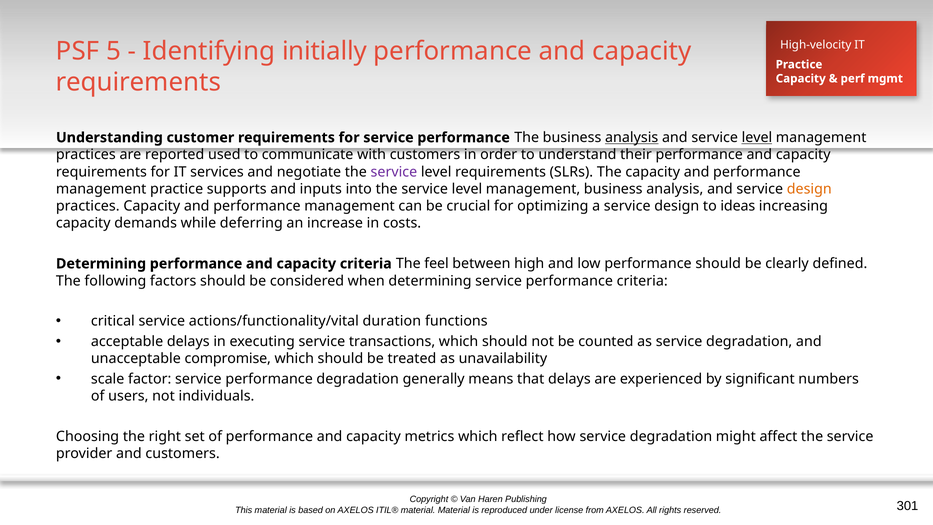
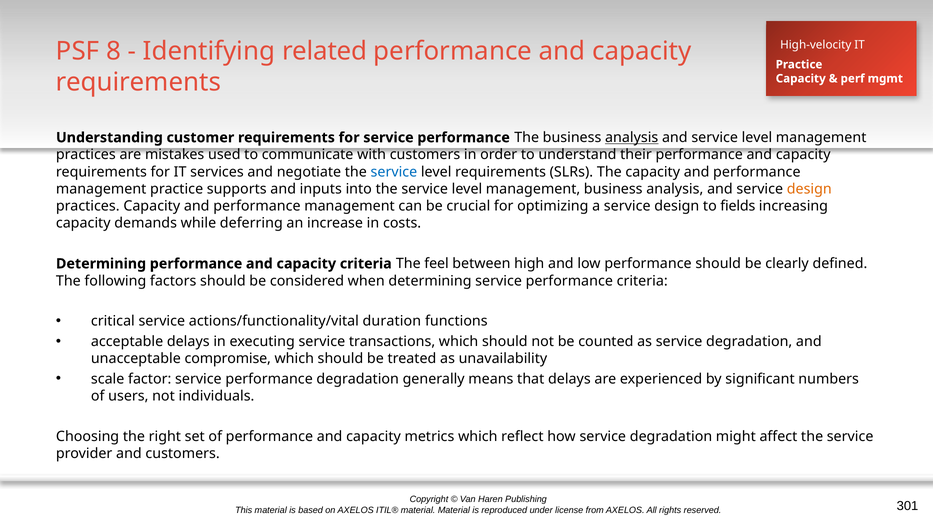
5: 5 -> 8 (113, 51)
initially: initially -> related (325, 51)
level underline: present -> none (757, 138)
reported: reported -> mistakes (175, 155)
service colour: purple -> blue (394, 172)
ideas: ideas -> fields (738, 206)
